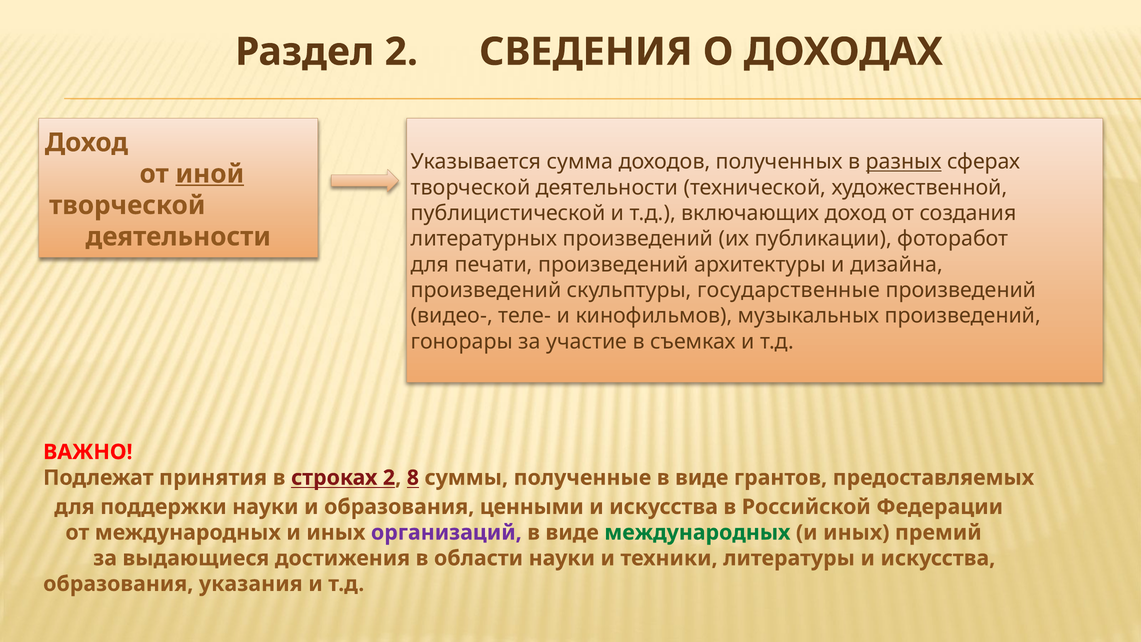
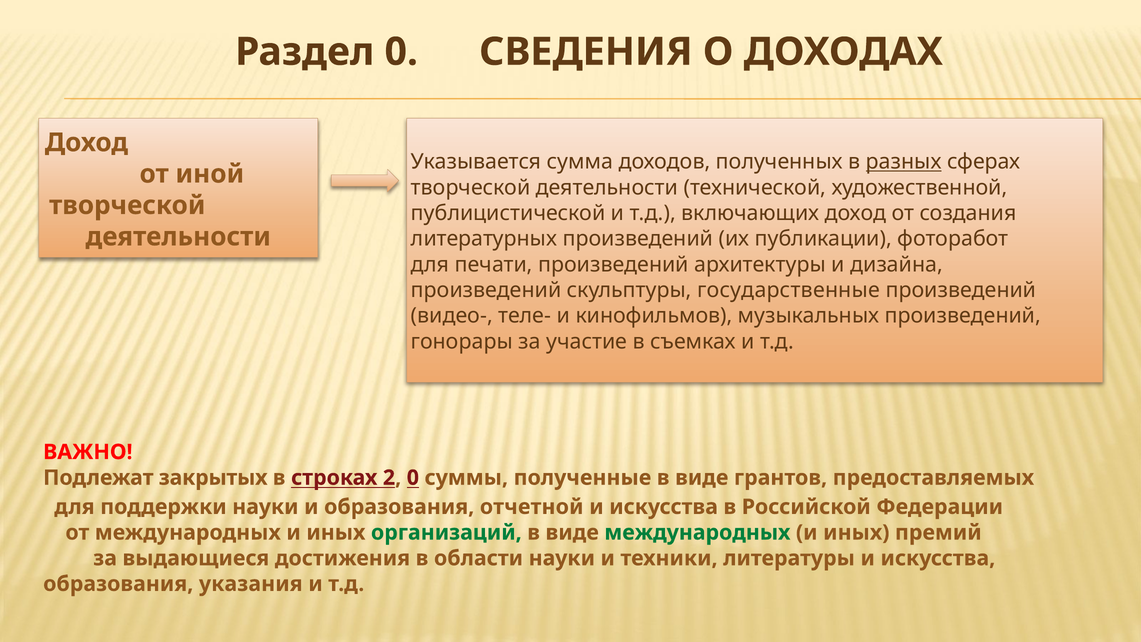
Раздел 2: 2 -> 0 (401, 52)
иной underline: present -> none (210, 174)
принятия: принятия -> закрытых (213, 478)
2 8: 8 -> 0 (413, 478)
ценными: ценными -> отчетной (532, 507)
организаций colour: purple -> green (446, 532)
